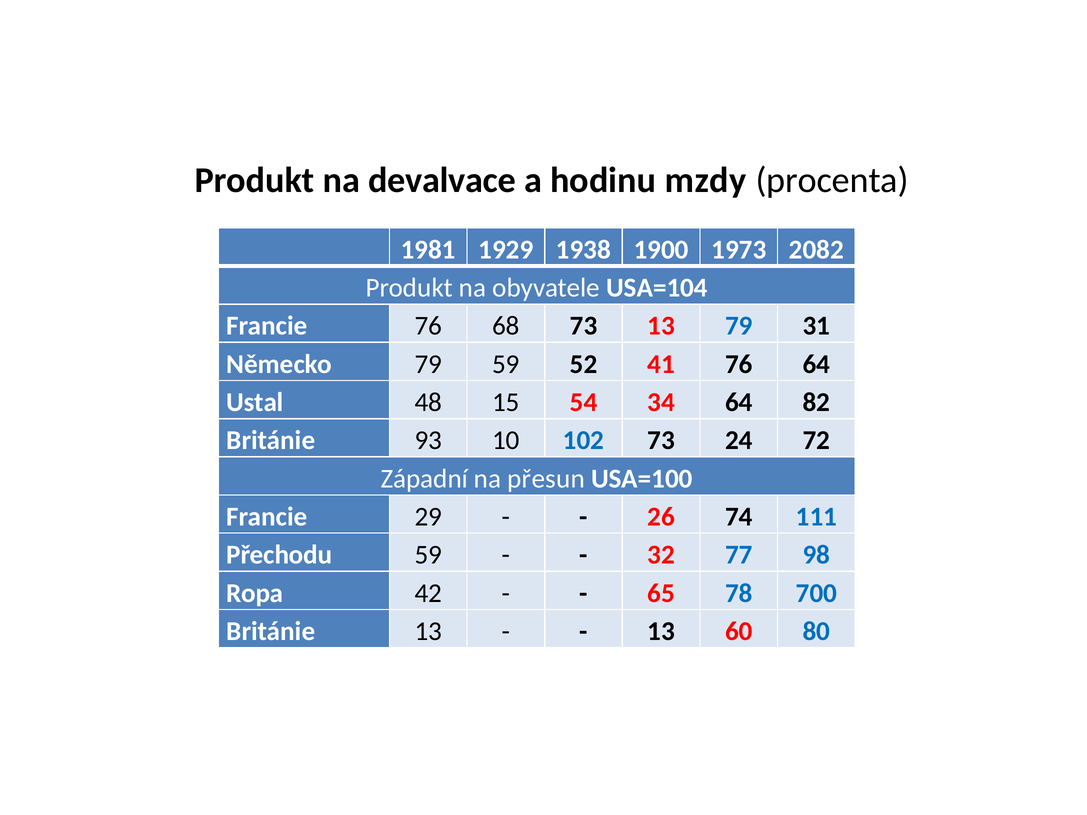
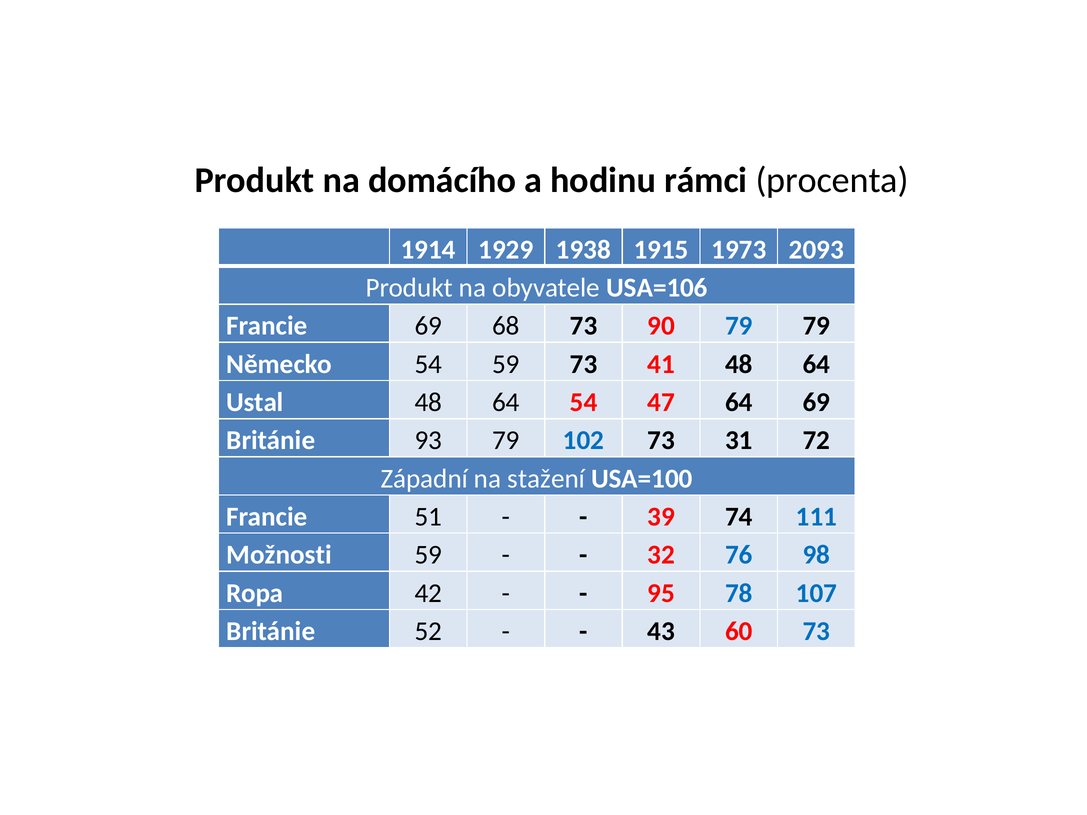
devalvace: devalvace -> domácího (442, 180)
mzdy: mzdy -> rámci (706, 180)
1981: 1981 -> 1914 (428, 250)
1900: 1900 -> 1915 (661, 250)
2082: 2082 -> 2093 (816, 250)
USA=104: USA=104 -> USA=106 (657, 288)
Francie 76: 76 -> 69 (428, 326)
73 13: 13 -> 90 (661, 326)
79 31: 31 -> 79 (816, 326)
Německo 79: 79 -> 54 (428, 364)
59 52: 52 -> 73 (584, 364)
41 76: 76 -> 48 (739, 364)
15: 15 -> 64 (506, 402)
34: 34 -> 47 (661, 402)
64 82: 82 -> 69 (816, 402)
93 10: 10 -> 79 (506, 441)
24: 24 -> 31 (739, 441)
přesun: přesun -> stažení (546, 479)
29: 29 -> 51 (428, 517)
26: 26 -> 39 (661, 517)
Přechodu: Přechodu -> Možnosti (279, 555)
77: 77 -> 76 (739, 555)
65: 65 -> 95 (661, 593)
700: 700 -> 107 (816, 593)
Británie 13: 13 -> 52 (428, 632)
13: 13 -> 43 (661, 632)
60 80: 80 -> 73 (816, 632)
